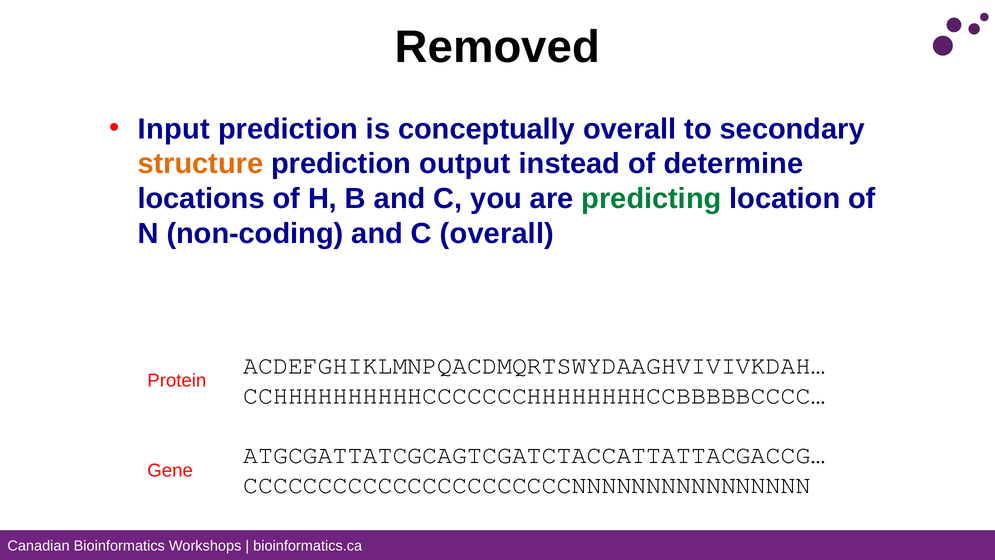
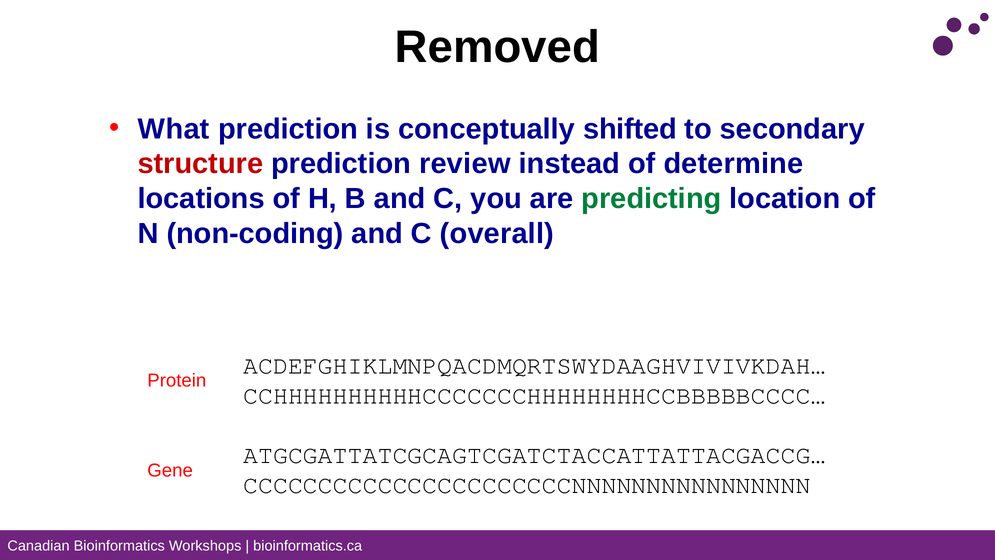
Input: Input -> What (174, 129)
conceptually overall: overall -> shifted (630, 129)
structure colour: orange -> red (200, 164)
output: output -> review (465, 164)
